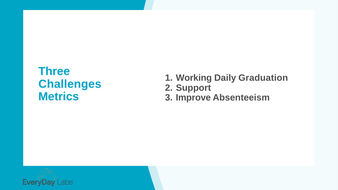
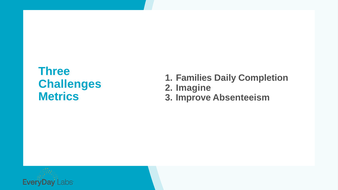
Working: Working -> Families (194, 78)
Graduation: Graduation -> Completion (263, 78)
Support: Support -> Imagine (193, 88)
